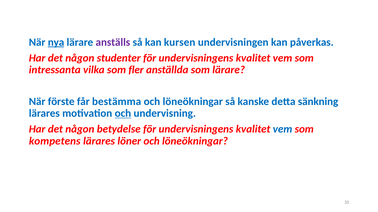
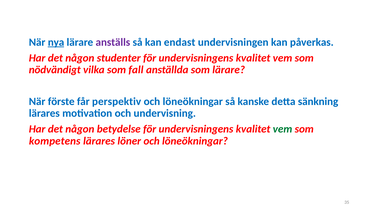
kursen: kursen -> endast (180, 42)
intressanta: intressanta -> nödvändigt (55, 70)
fler: fler -> fall (136, 70)
bestämma: bestämma -> perspektiv (117, 102)
och underline: present -> none (123, 114)
vem colour: blue -> green (283, 129)
